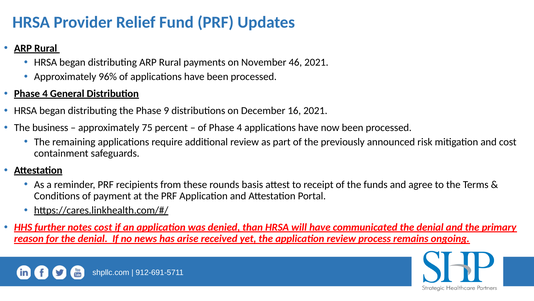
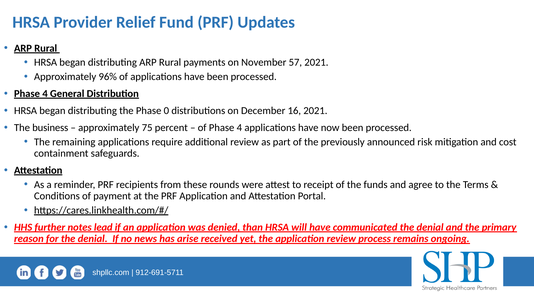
46: 46 -> 57 (295, 62)
9: 9 -> 0 (166, 110)
basis: basis -> were (252, 184)
notes cost: cost -> lead (103, 227)
